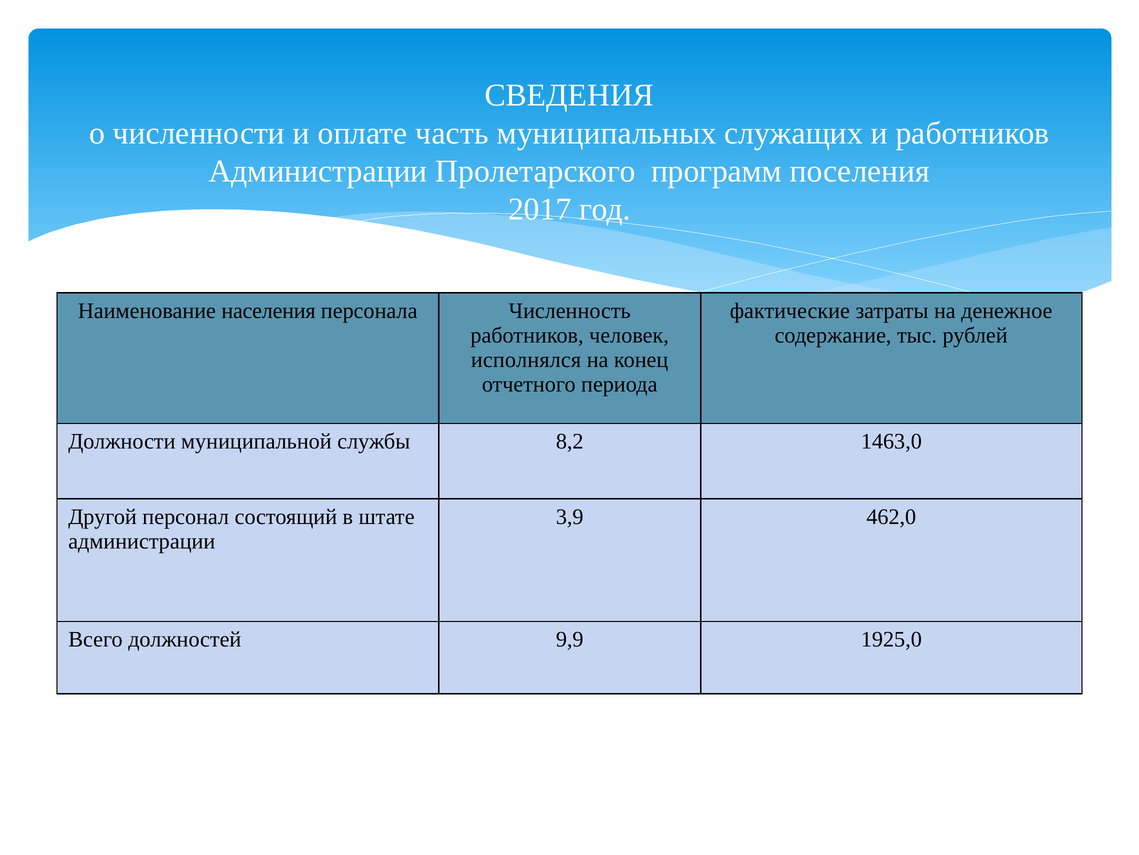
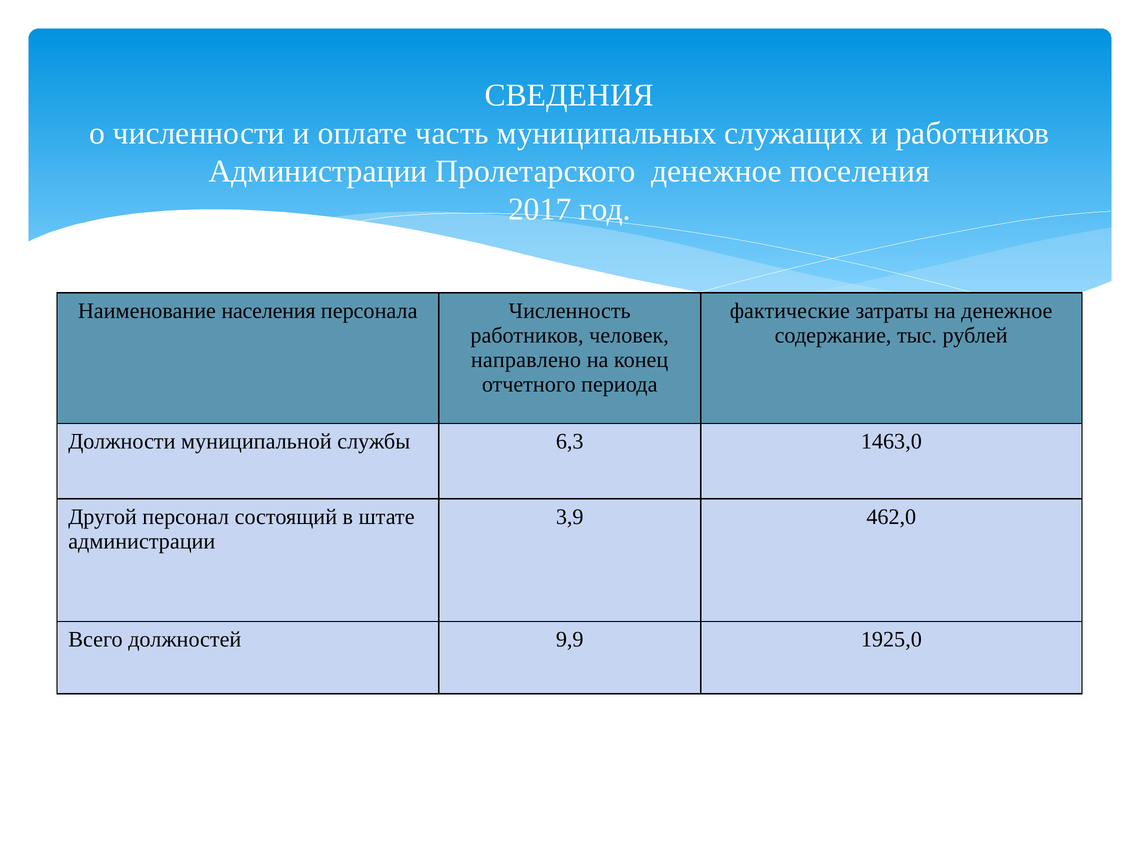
Пролетарского программ: программ -> денежное (716, 171)
исполнялся: исполнялся -> направлено (526, 360)
8,2: 8,2 -> 6,3 (570, 441)
